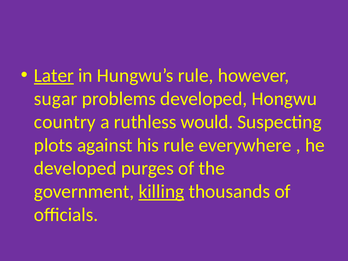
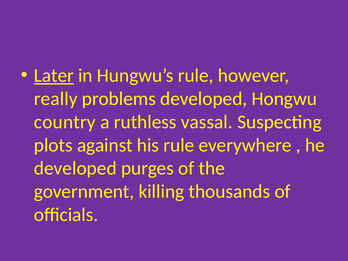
sugar: sugar -> really (56, 99)
would: would -> vassal (207, 122)
killing underline: present -> none (161, 191)
